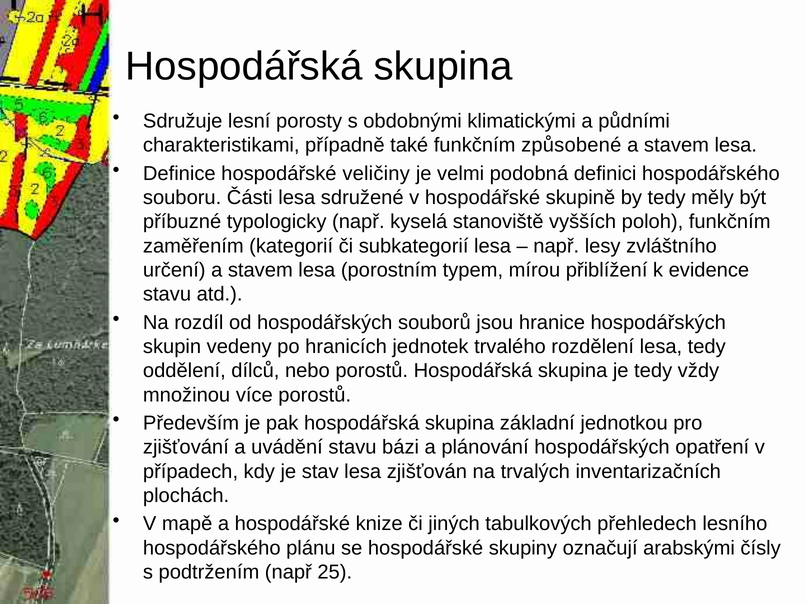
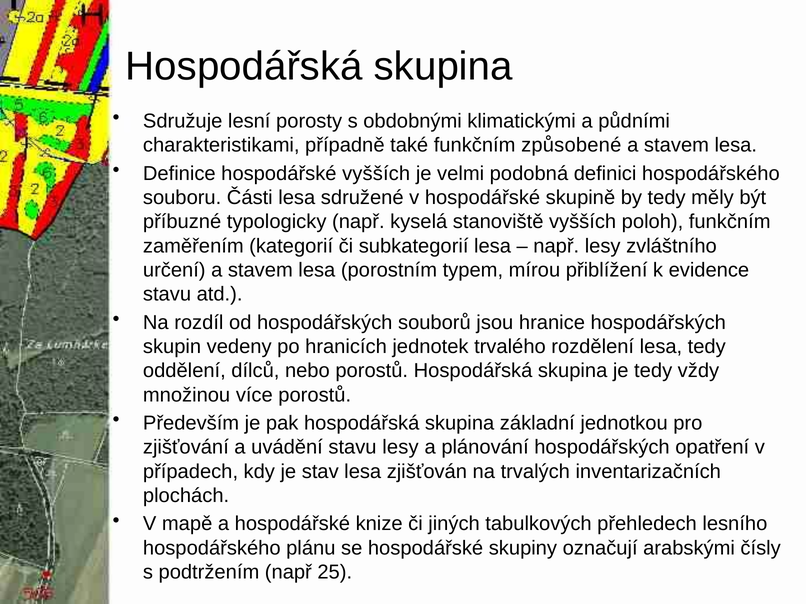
hospodářské veličiny: veličiny -> vyšších (376, 174)
stavu bázi: bázi -> lesy (400, 448)
